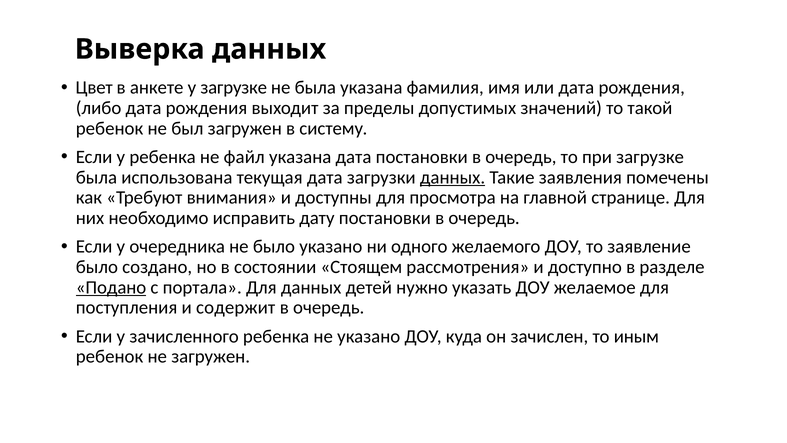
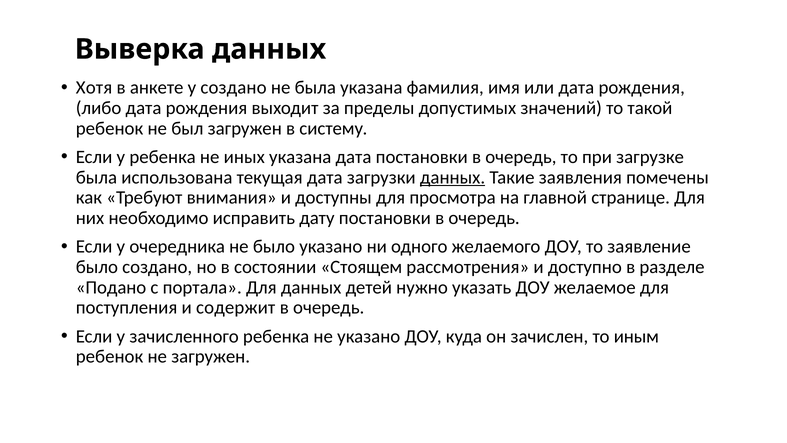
Цвет: Цвет -> Хотя (94, 88)
у загрузке: загрузке -> создано (234, 88)
файл: файл -> иных (244, 157)
Подано underline: present -> none (111, 287)
